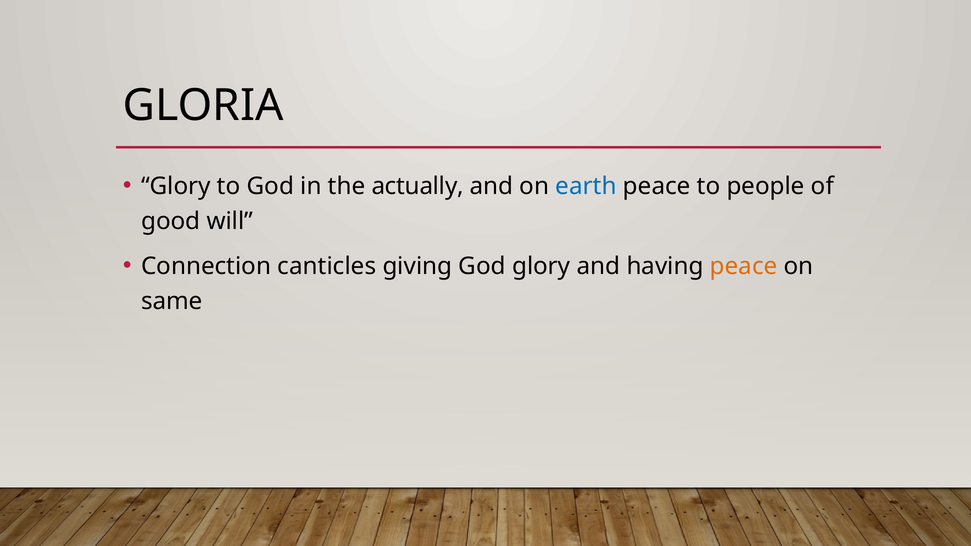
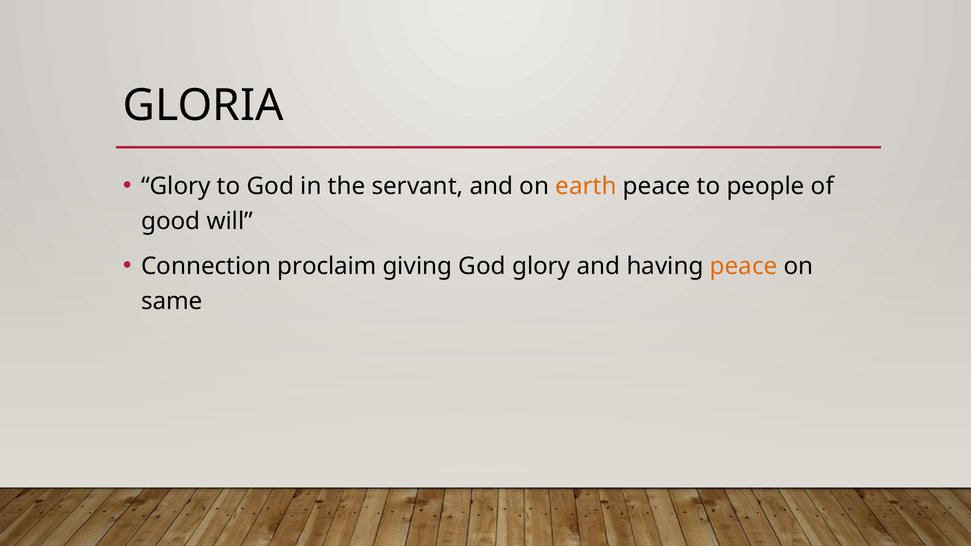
actually: actually -> servant (417, 186)
earth colour: blue -> orange (586, 186)
canticles: canticles -> proclaim (327, 266)
